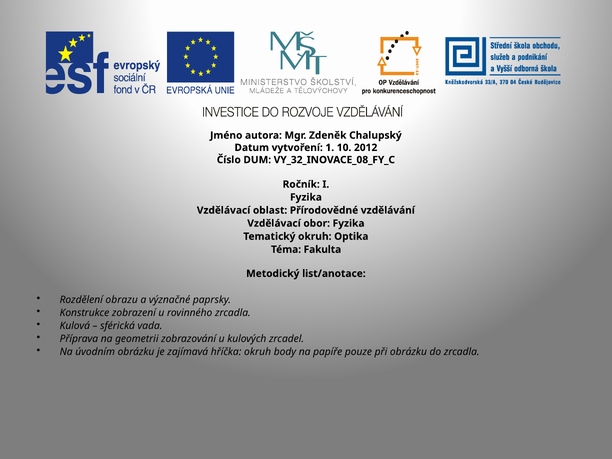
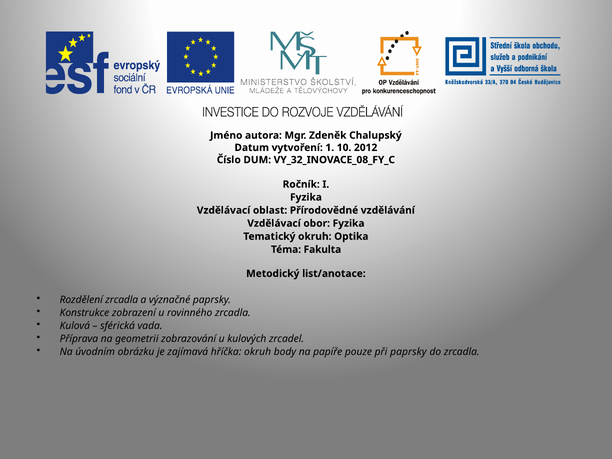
Rozdělení obrazu: obrazu -> zrcadla (122, 300)
při obrázku: obrázku -> paprsky (408, 352)
